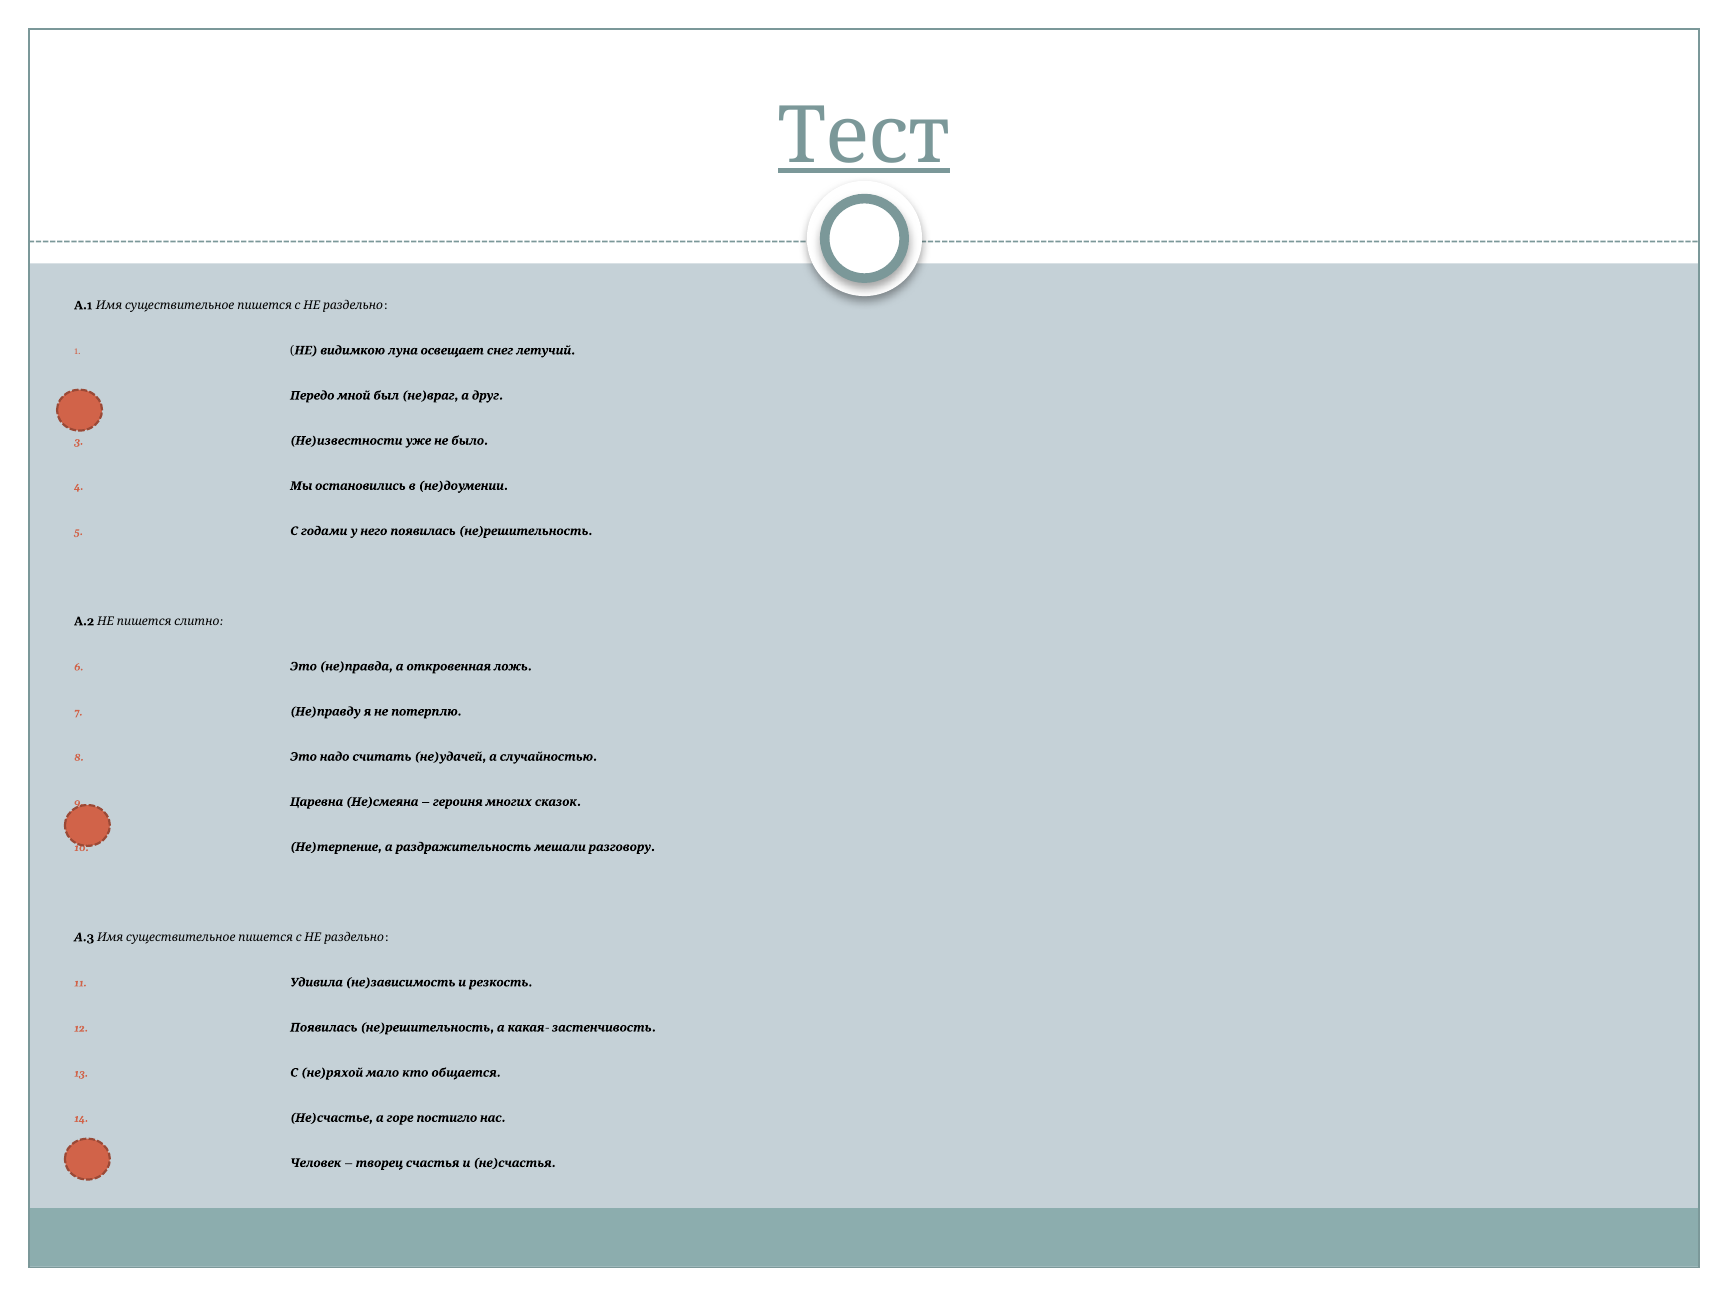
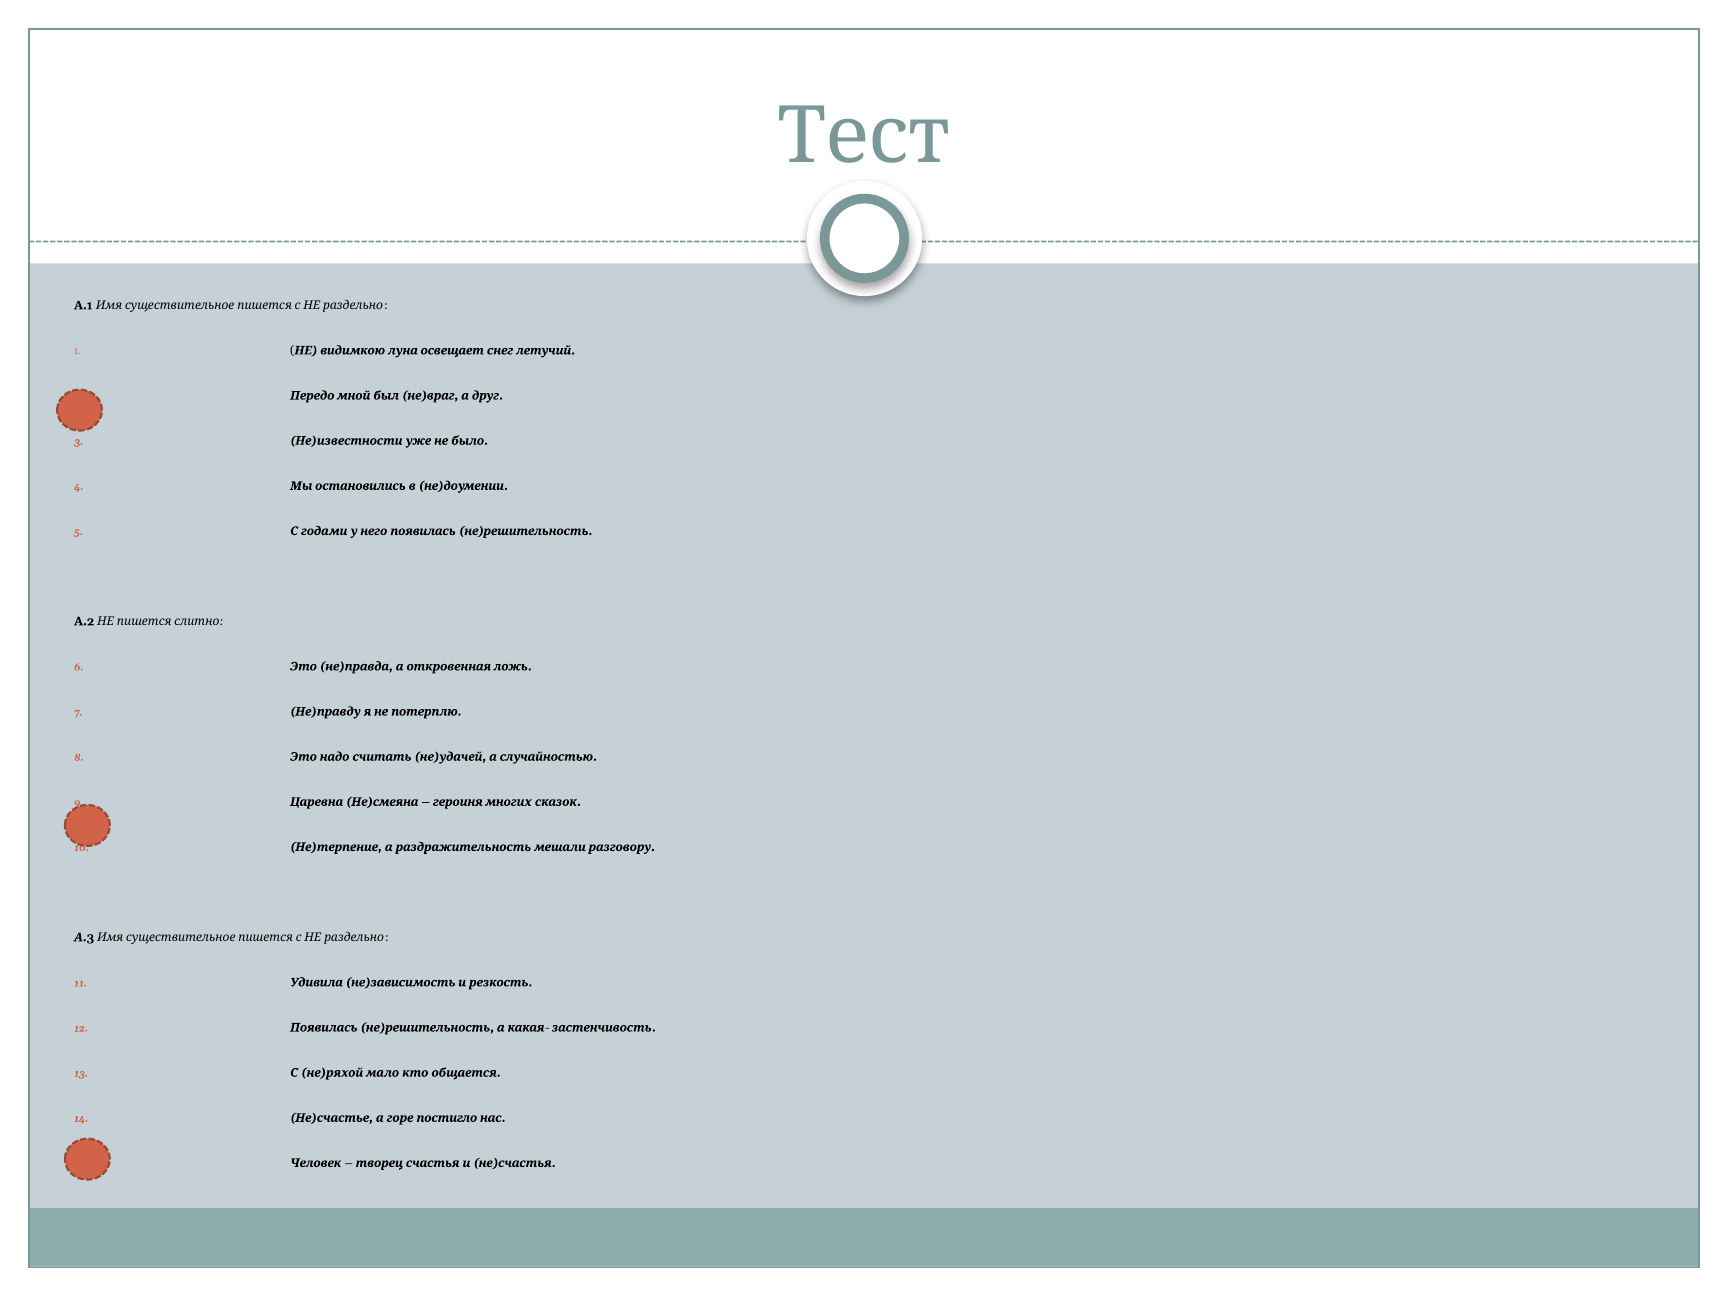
Тест underline: present -> none (864, 136)
